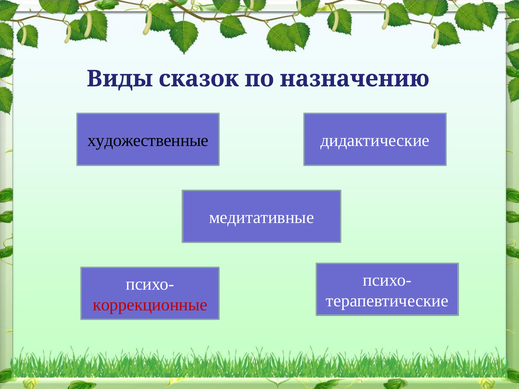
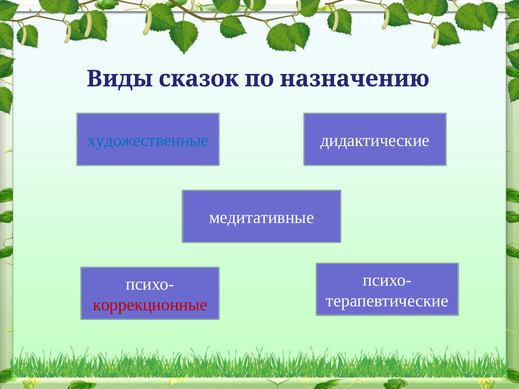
художественные colour: black -> blue (148, 141)
